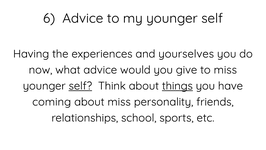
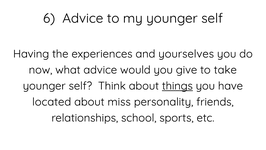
to miss: miss -> take (225, 70)
self underline: present -> none (80, 86)
coming: coming -> located (52, 102)
